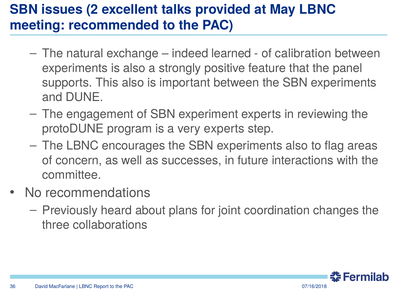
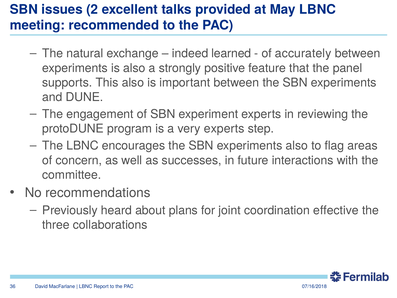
calibration: calibration -> accurately (303, 53)
changes: changes -> effective (336, 210)
